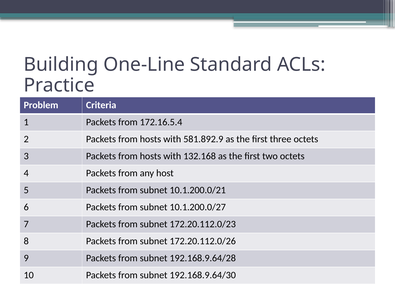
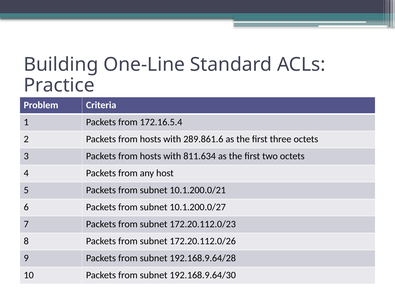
581.892.9: 581.892.9 -> 289.861.6 (203, 139)
132.168: 132.168 -> 811.634 (200, 156)
